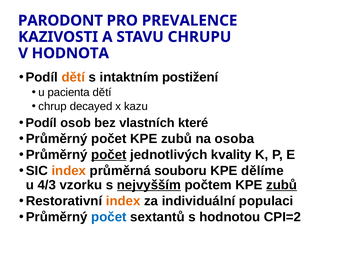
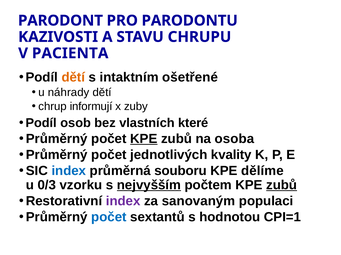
PREVALENCE: PREVALENCE -> PARODONTU (190, 21)
HODNOTA: HODNOTA -> PACIENTA (70, 53)
postižení: postižení -> ošetřené (190, 78)
pacienta: pacienta -> náhrady (69, 93)
decayed: decayed -> informují (91, 107)
kazu: kazu -> zuby (136, 107)
KPE underline: none -> present (144, 139)
počet underline: present -> none (109, 155)
index colour: orange -> blue (69, 171)
4/3: 4/3 -> 0/3 (47, 186)
index colour: orange -> purple (123, 202)
individuální: individuální -> sanovaným (198, 202)
CPI=2: CPI=2 -> CPI=1 (282, 218)
